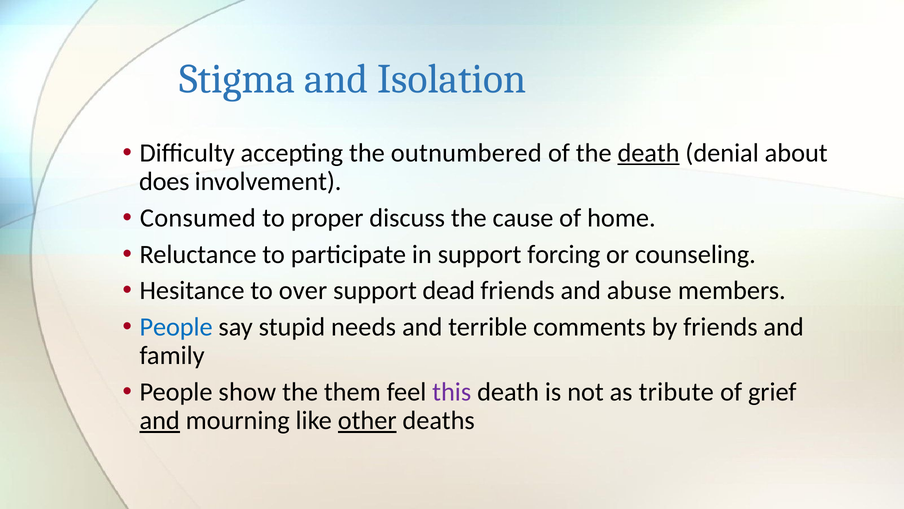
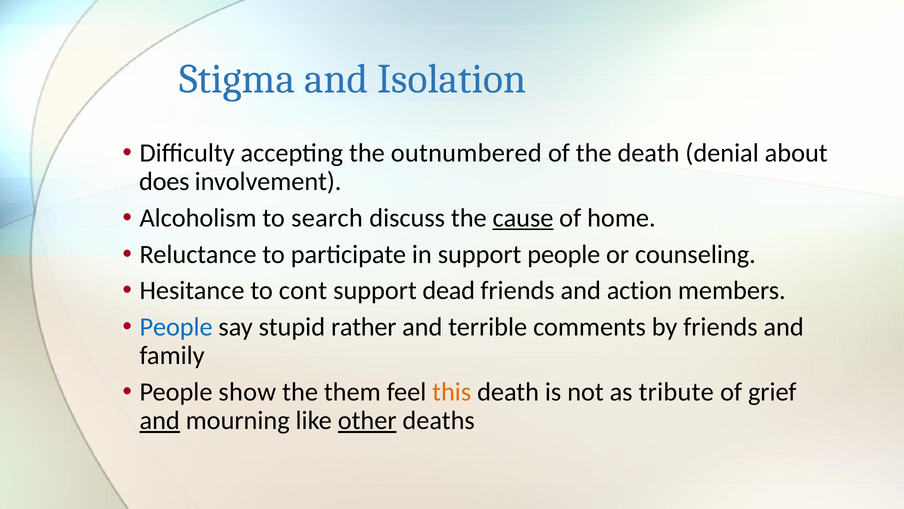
death underline: present -> none (649, 153)
Consumed: Consumed -> Alcoholism (198, 218)
proper: proper -> search (327, 218)
cause underline: none -> present (523, 218)
support forcing: forcing -> people (564, 254)
over: over -> cont (303, 290)
abuse: abuse -> action (639, 290)
needs: needs -> rather (364, 327)
this colour: purple -> orange (452, 392)
